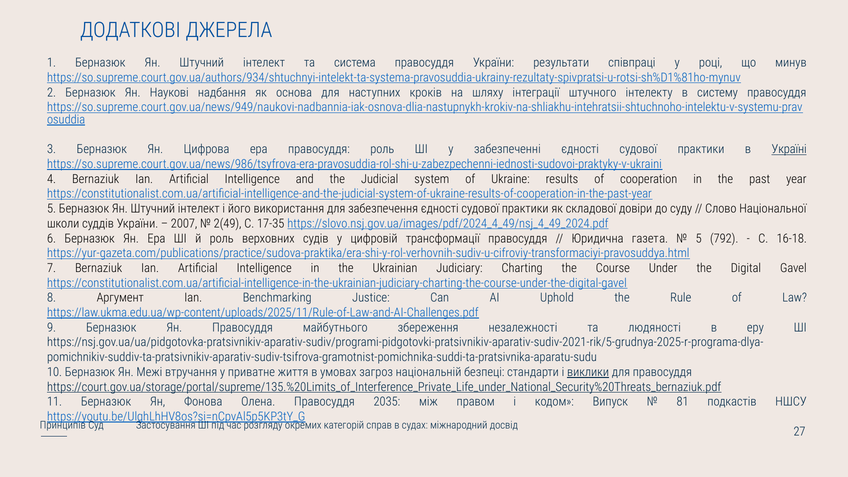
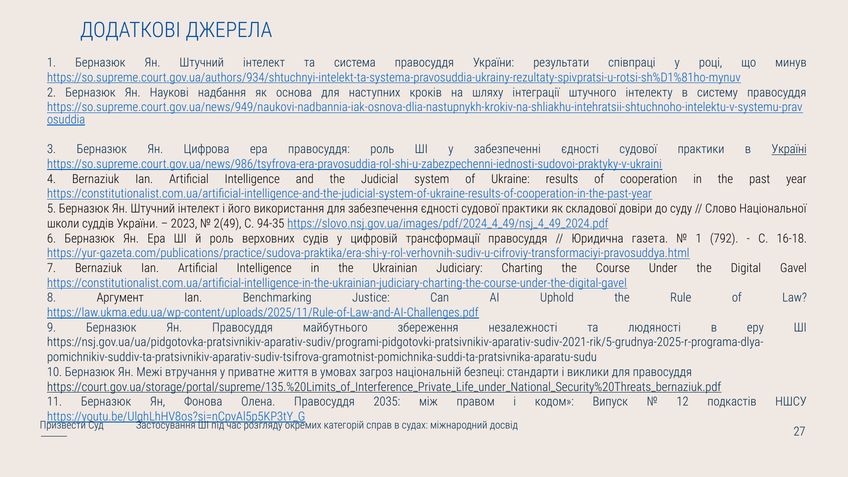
2007: 2007 -> 2023 (184, 224)
17-35: 17-35 -> 94-35 (271, 224)
5: 5 -> 1 (699, 238)
виклики underline: present -> none (588, 372)
81: 81 -> 12 (683, 402)
Принципів: Принципів -> Призвести (63, 425)
